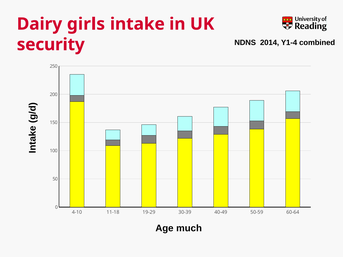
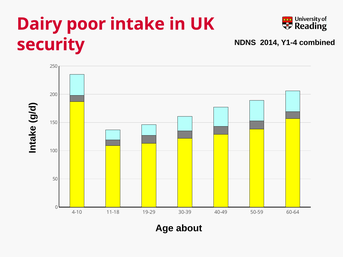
girls: girls -> poor (86, 24)
much: much -> about (189, 229)
